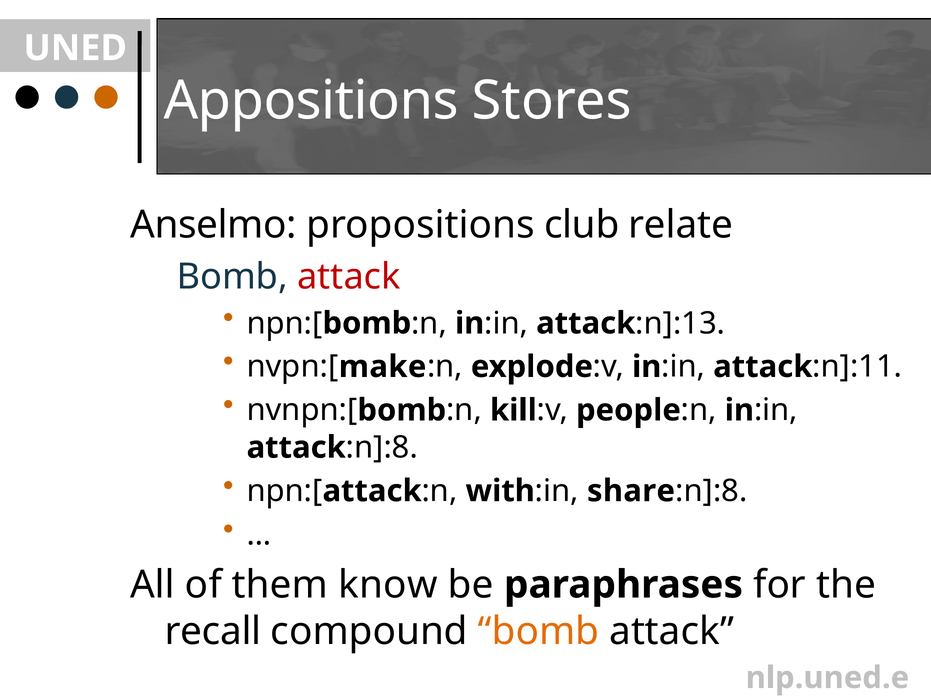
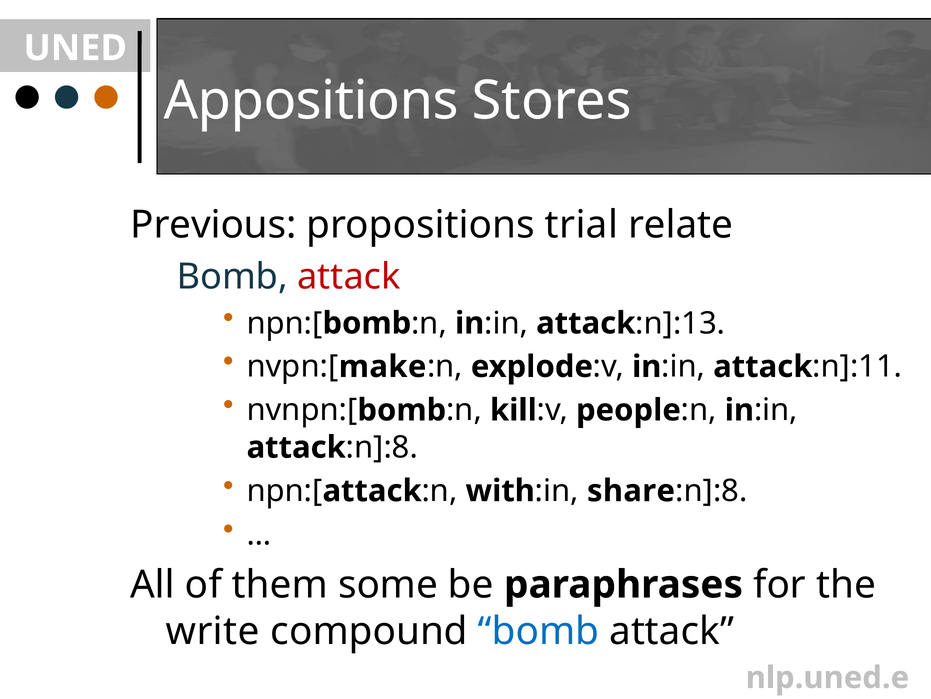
Anselmo: Anselmo -> Previous (213, 225)
club: club -> trial (581, 225)
know: know -> some (388, 584)
recall: recall -> write (213, 631)
bomb colour: orange -> blue (539, 631)
